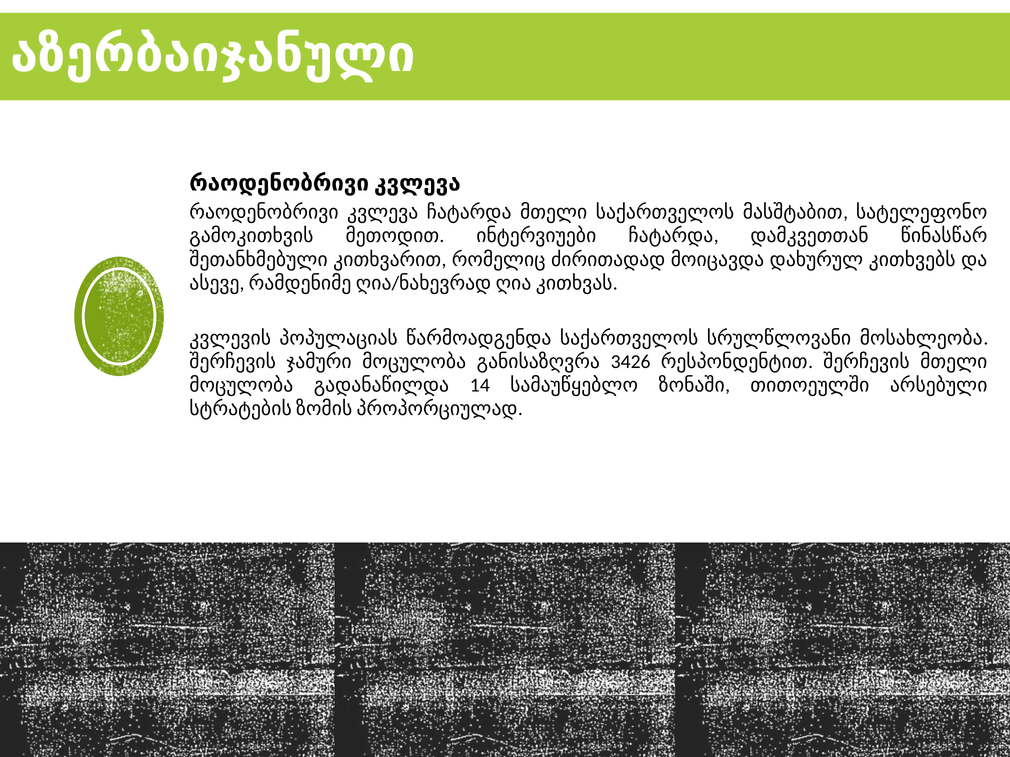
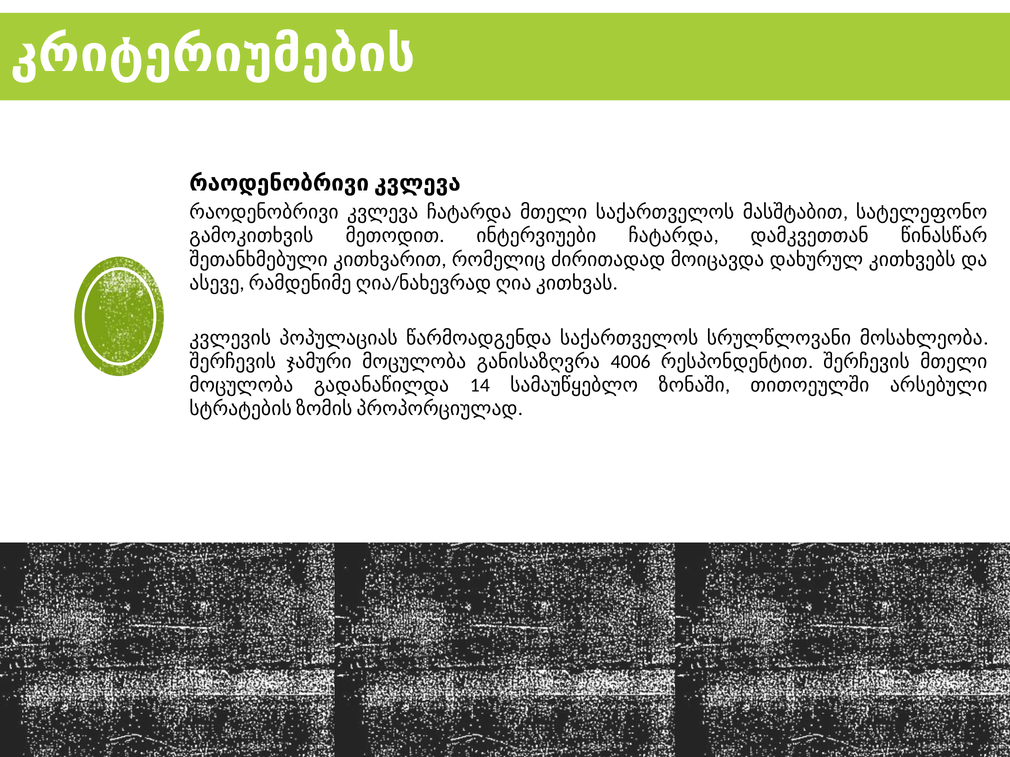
აზერბაიჯანული: აზერბაიჯანული -> კრიტერიუმების (213, 54)
3426: 3426 -> 4006 (631, 362)
